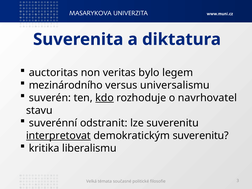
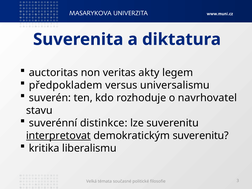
bylo: bylo -> akty (149, 73)
mezinárodního: mezinárodního -> předpokladem (66, 85)
kdo underline: present -> none (105, 98)
odstranit: odstranit -> distinkce (104, 123)
